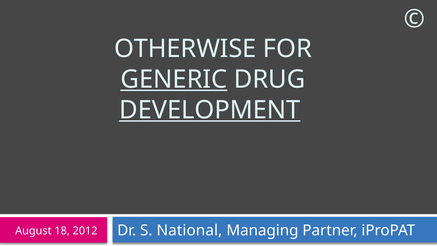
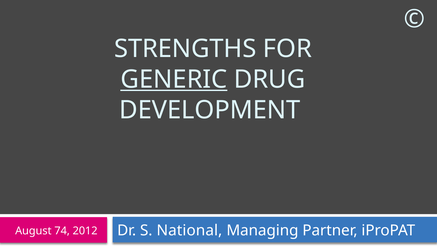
OTHERWISE: OTHERWISE -> STRENGTHS (185, 49)
DEVELOPMENT underline: present -> none (210, 110)
18: 18 -> 74 (62, 231)
